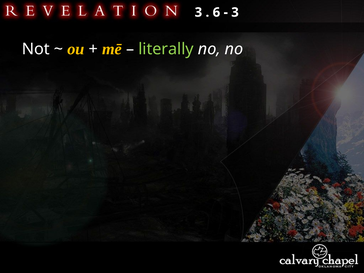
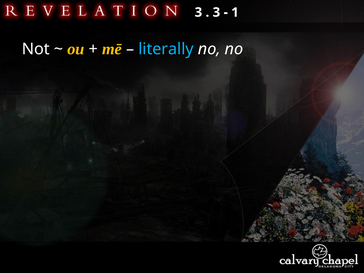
6: 6 -> 3 (216, 12)
3: 3 -> 1 (235, 12)
literally colour: light green -> light blue (166, 49)
